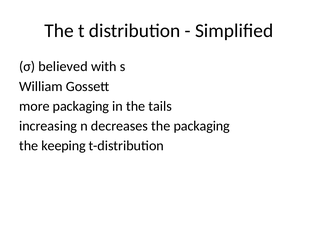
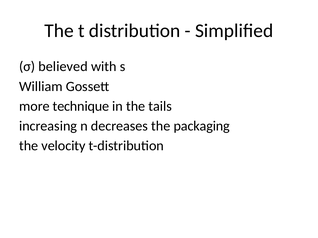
more packaging: packaging -> technique (81, 106)
keeping: keeping -> velocity (63, 146)
